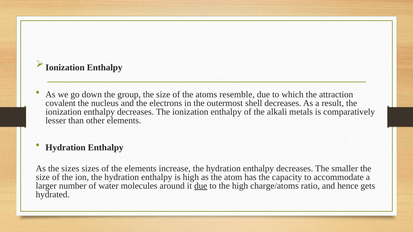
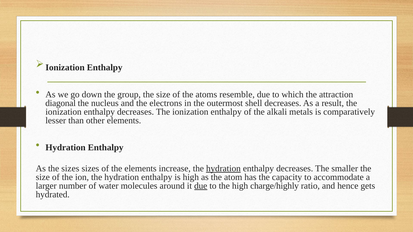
covalent: covalent -> diagonal (61, 103)
hydration underline: none -> present (223, 169)
charge/atoms: charge/atoms -> charge/highly (275, 186)
